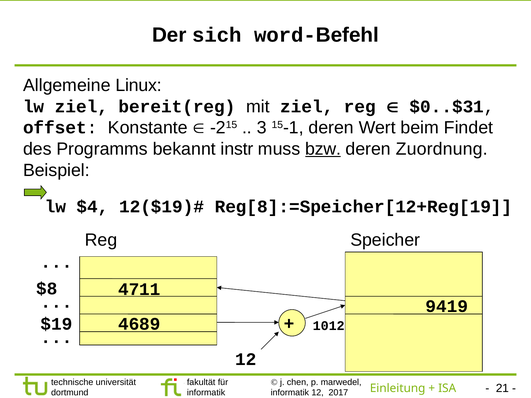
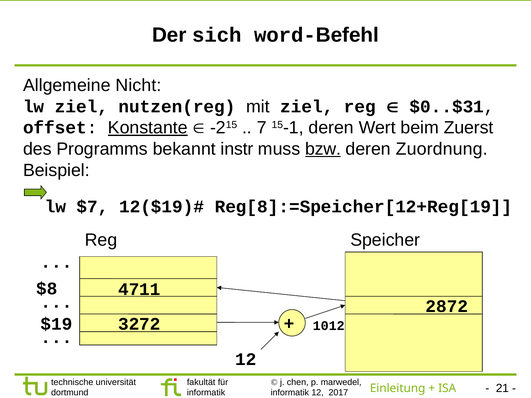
Linux: Linux -> Nicht (138, 85)
bereit(reg: bereit(reg -> nutzen(reg (177, 107)
Konstante underline: none -> present (148, 128)
3: 3 -> 7 (262, 128)
Findet: Findet -> Zuerst (469, 128)
$4: $4 -> $7 (93, 207)
9419: 9419 -> 2872 (447, 307)
4689: 4689 -> 3272 (139, 324)
